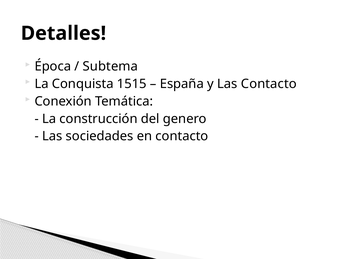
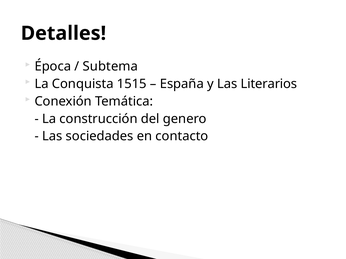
Las Contacto: Contacto -> Literarios (269, 84)
